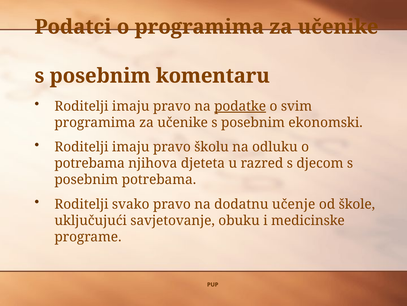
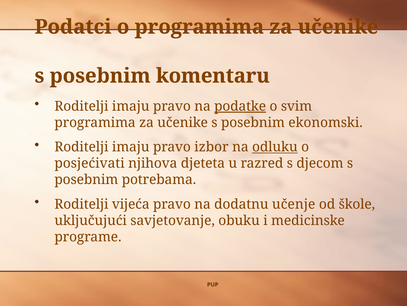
školu: školu -> izbor (211, 147)
odluku underline: none -> present (275, 147)
potrebama: potrebama -> posjećivati (90, 163)
svako: svako -> vijeća (131, 204)
